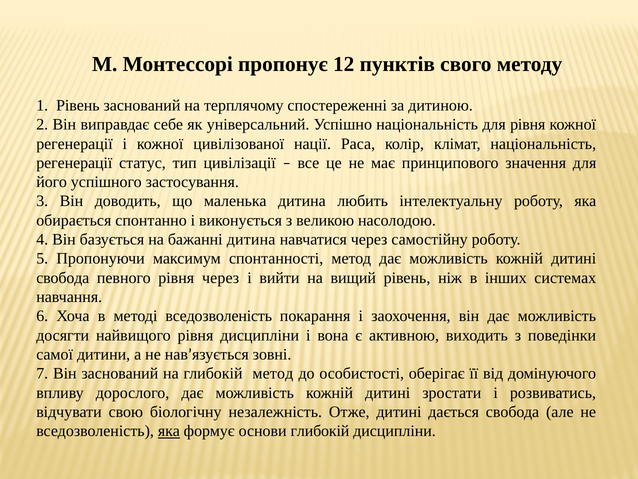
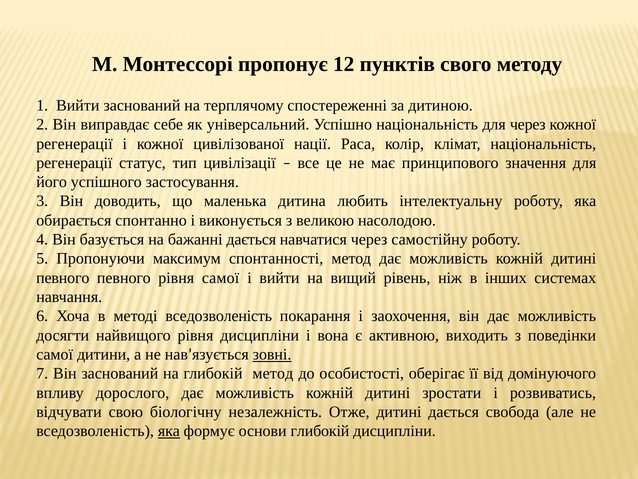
1 Рівень: Рівень -> Вийти (78, 105)
для рівня: рівня -> через (528, 124)
бажанні дитина: дитина -> дається (251, 239)
свобода: свобода -> певного (63, 278)
рівня через: через -> самої (221, 278)
зовні underline: none -> present (272, 354)
